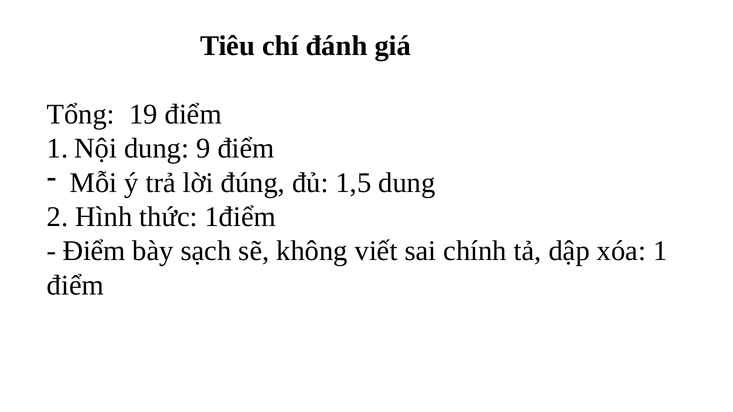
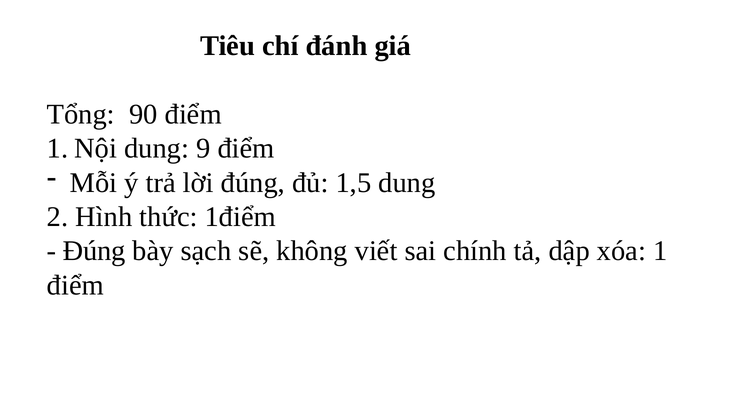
19: 19 -> 90 (143, 114)
Điểm: Điểm -> Đúng (94, 251)
